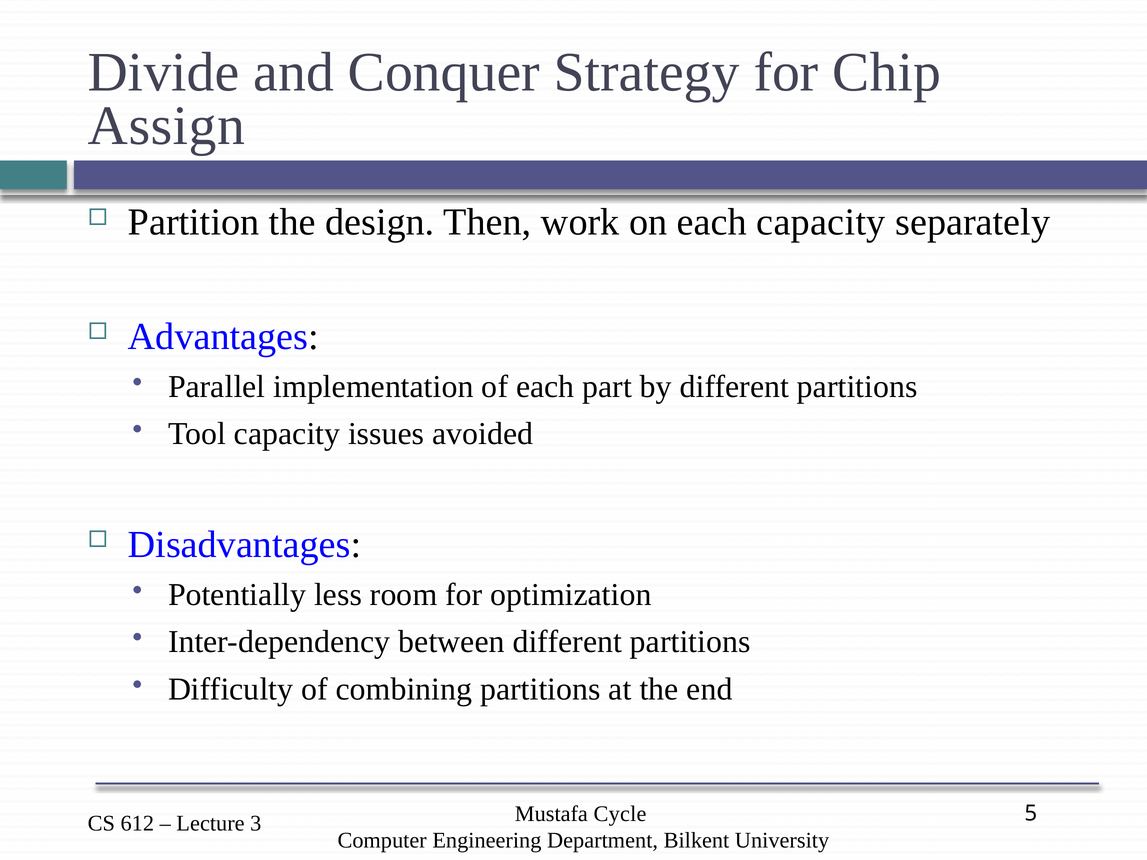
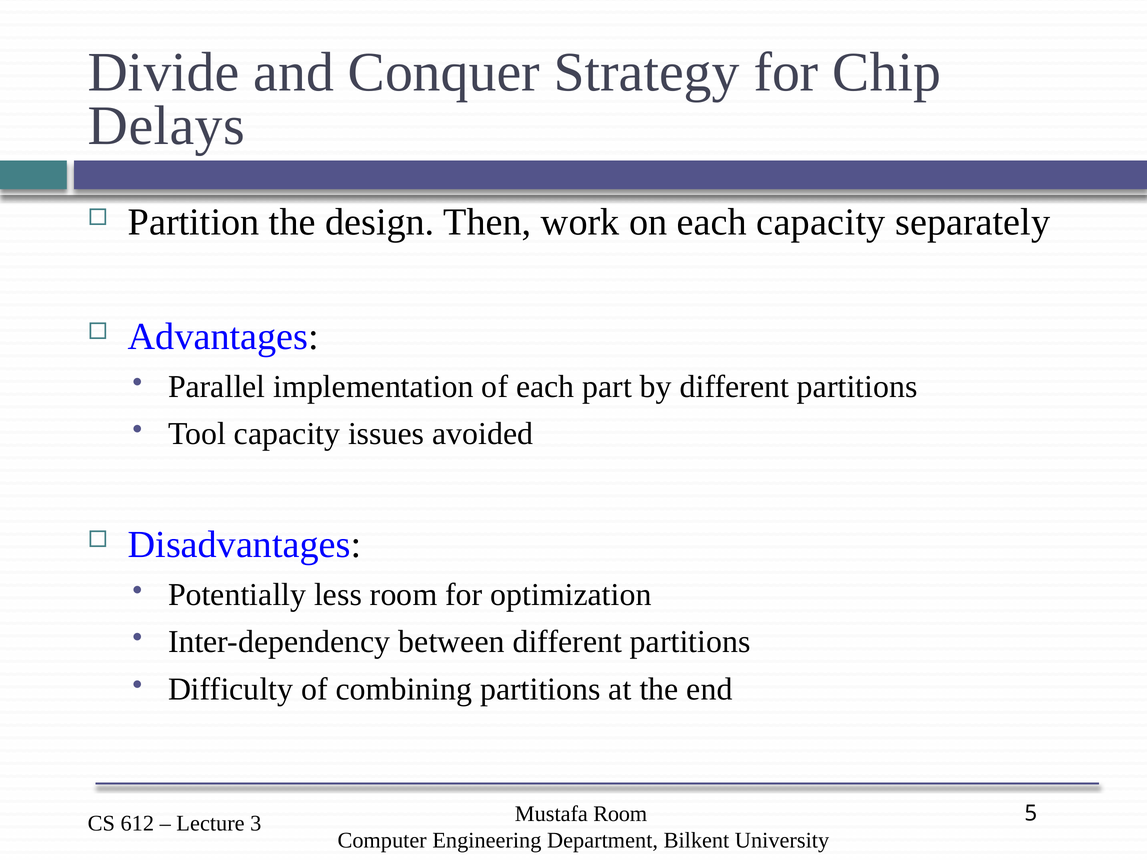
Assign: Assign -> Delays (166, 126)
Mustafa Cycle: Cycle -> Room (620, 814)
